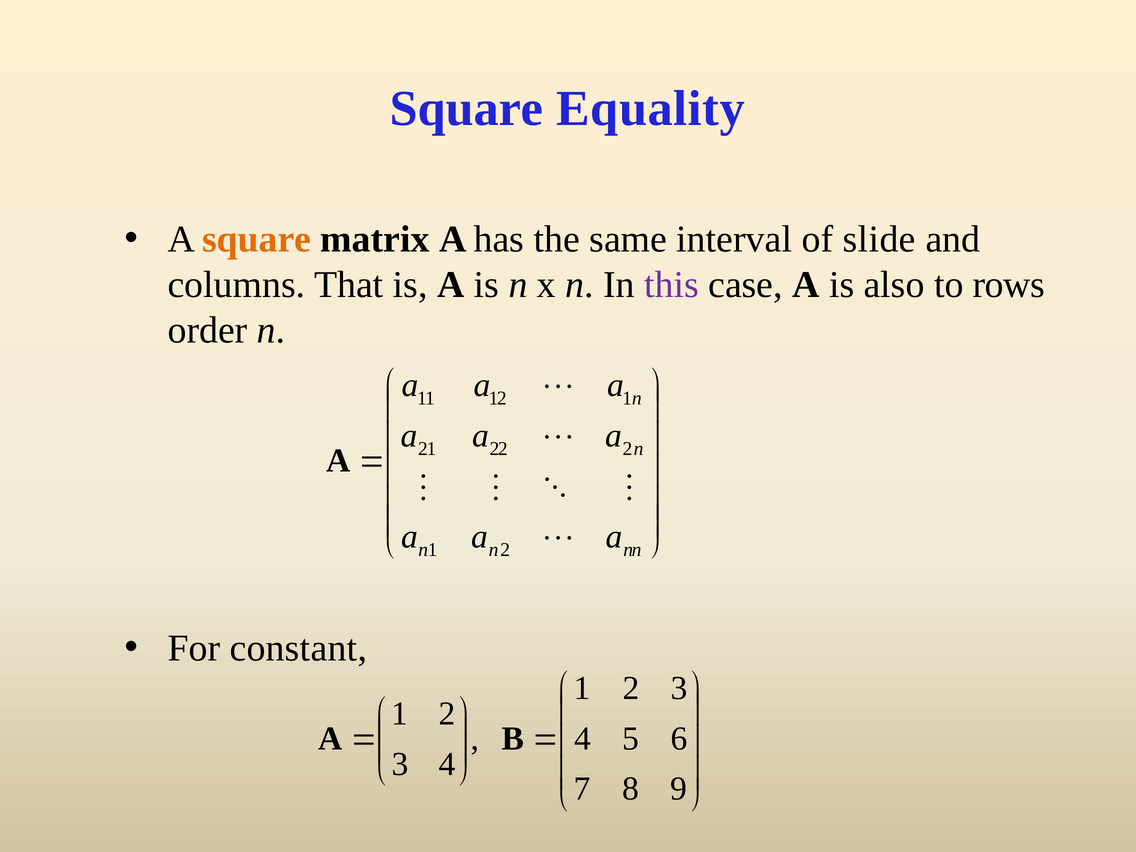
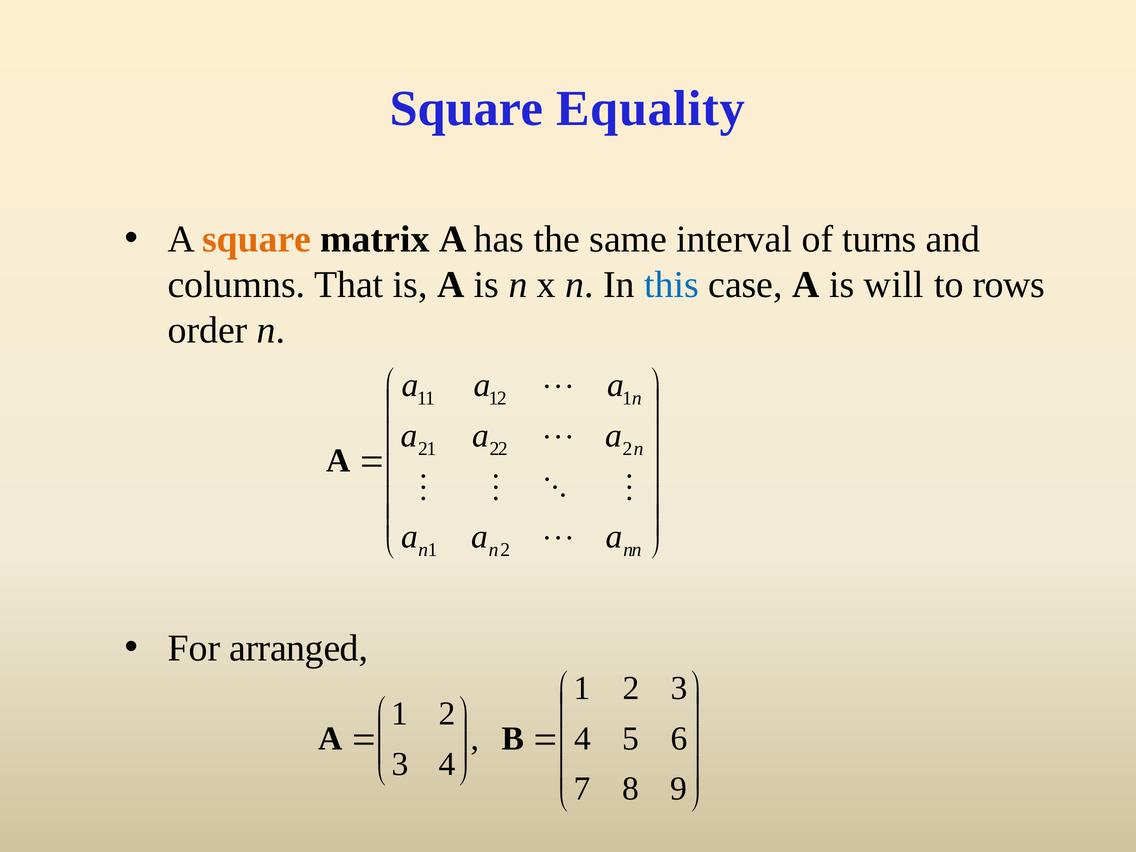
slide: slide -> turns (880, 239)
this colour: purple -> blue (671, 285)
also: also -> will (894, 285)
constant: constant -> arranged (299, 648)
